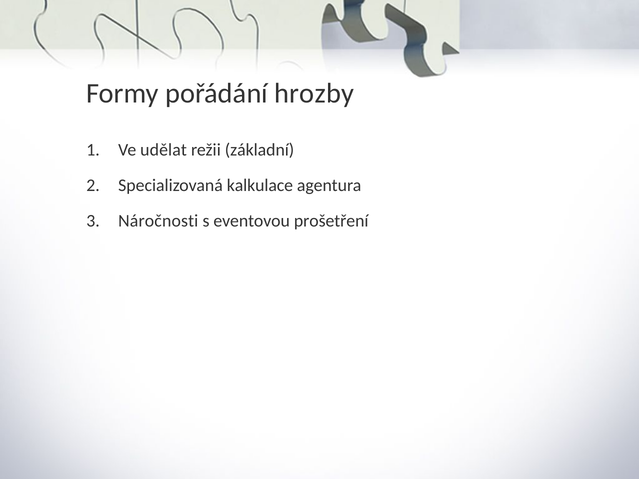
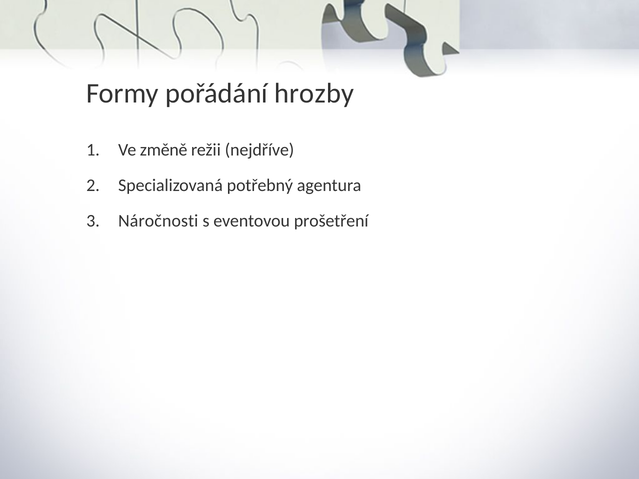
udělat: udělat -> změně (164, 150)
základní: základní -> nejdříve (260, 150)
kalkulace: kalkulace -> potřebný (260, 185)
